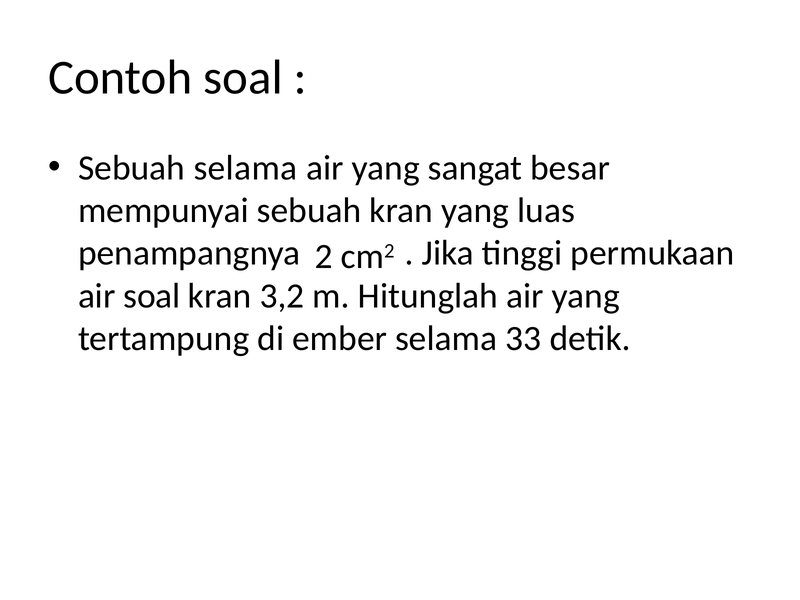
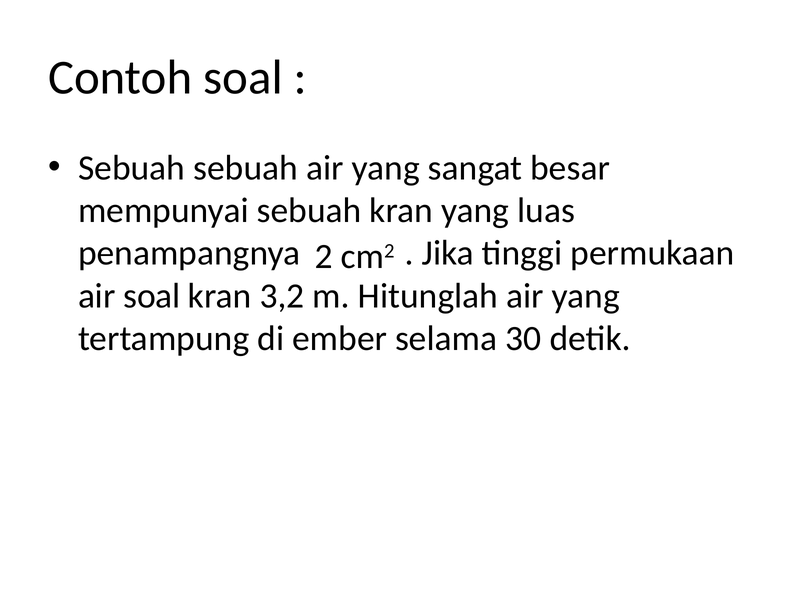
Sebuah selama: selama -> sebuah (246, 168)
33: 33 -> 30 (523, 339)
